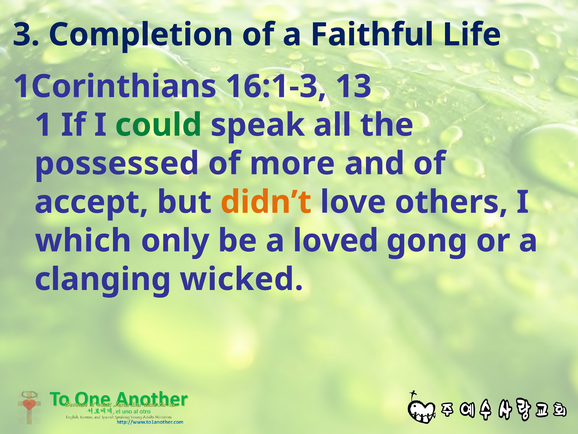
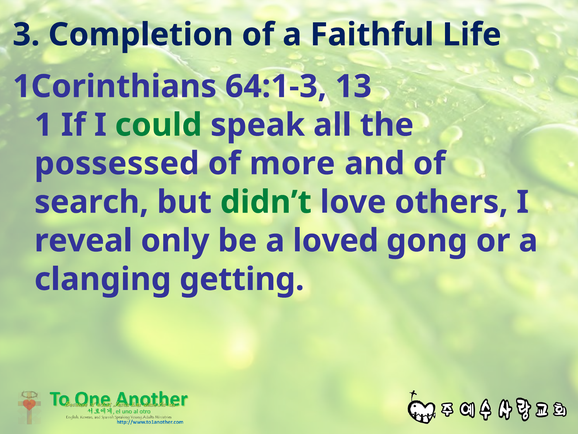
16:1-3: 16:1-3 -> 64:1-3 (276, 86)
accept: accept -> search (91, 202)
didn’t colour: orange -> green (266, 202)
which: which -> reveal (83, 240)
wicked: wicked -> getting (242, 279)
